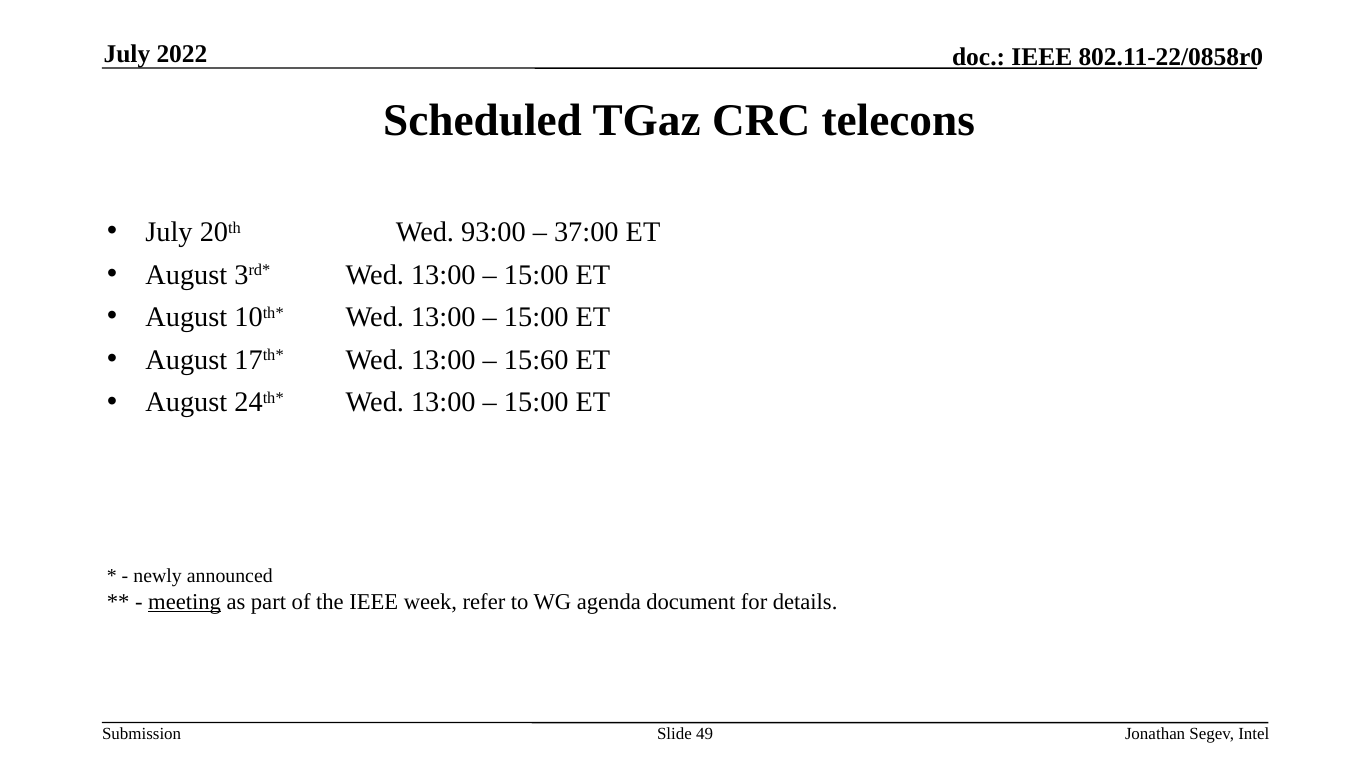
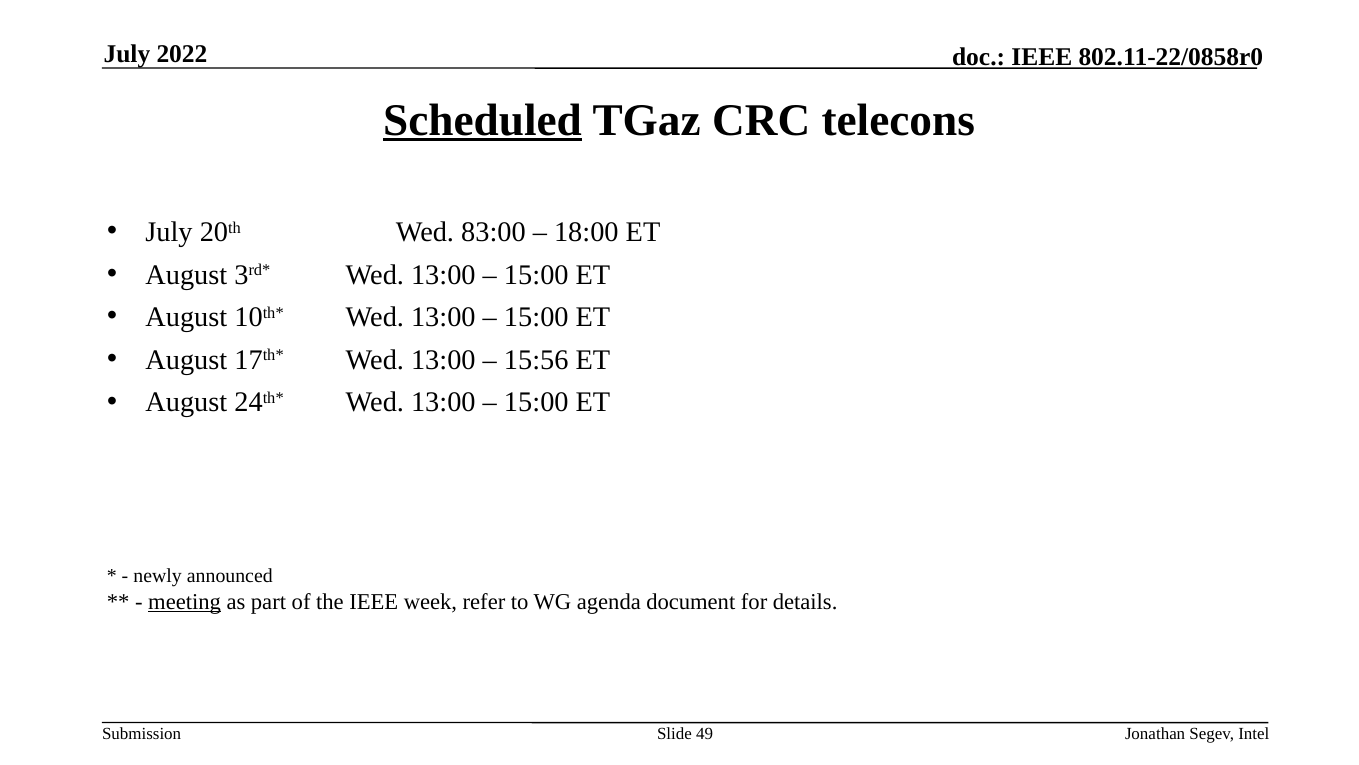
Scheduled underline: none -> present (483, 120)
93:00: 93:00 -> 83:00 (493, 232)
37:00: 37:00 -> 18:00 (586, 232)
15:60: 15:60 -> 15:56 (536, 360)
